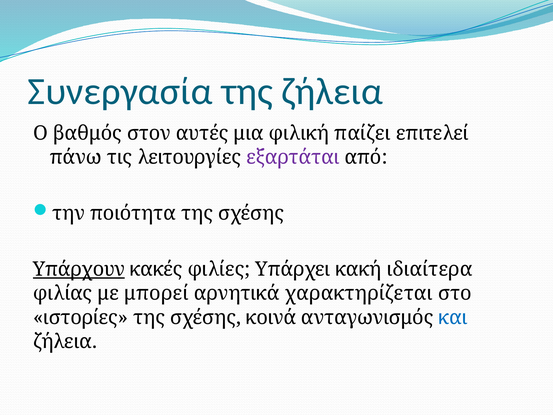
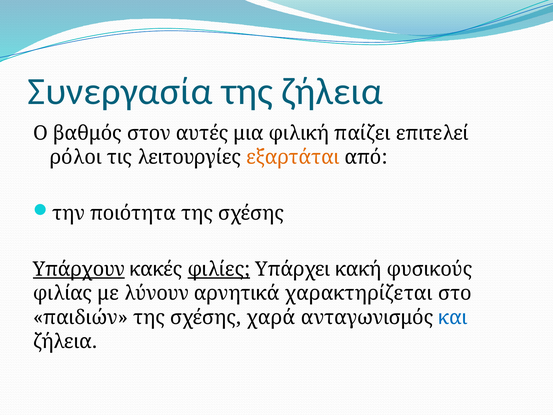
πάνω: πάνω -> ρόλοι (76, 157)
εξαρτάται colour: purple -> orange (293, 157)
φιλίες underline: none -> present (219, 269)
ιδιαίτερα: ιδιαίτερα -> φυσικούς (430, 269)
μπορεί: μπορεί -> λύνουν (157, 293)
ιστορίες: ιστορίες -> παιδιών (81, 317)
κοινά: κοινά -> χαρά (271, 317)
